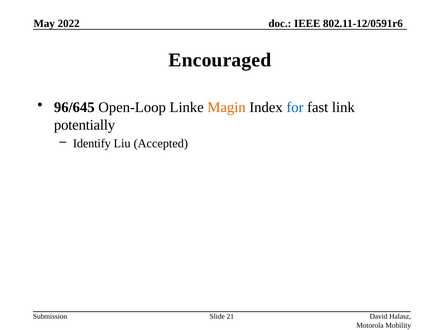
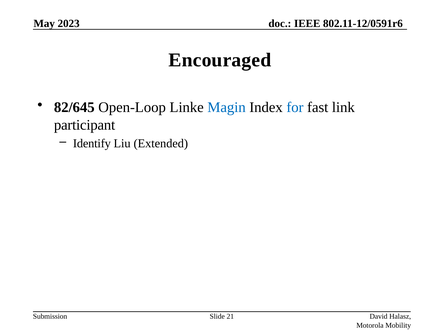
2022: 2022 -> 2023 (69, 23)
96/645: 96/645 -> 82/645 (74, 107)
Magin colour: orange -> blue (227, 107)
potentially: potentially -> participant (85, 125)
Accepted: Accepted -> Extended (161, 143)
